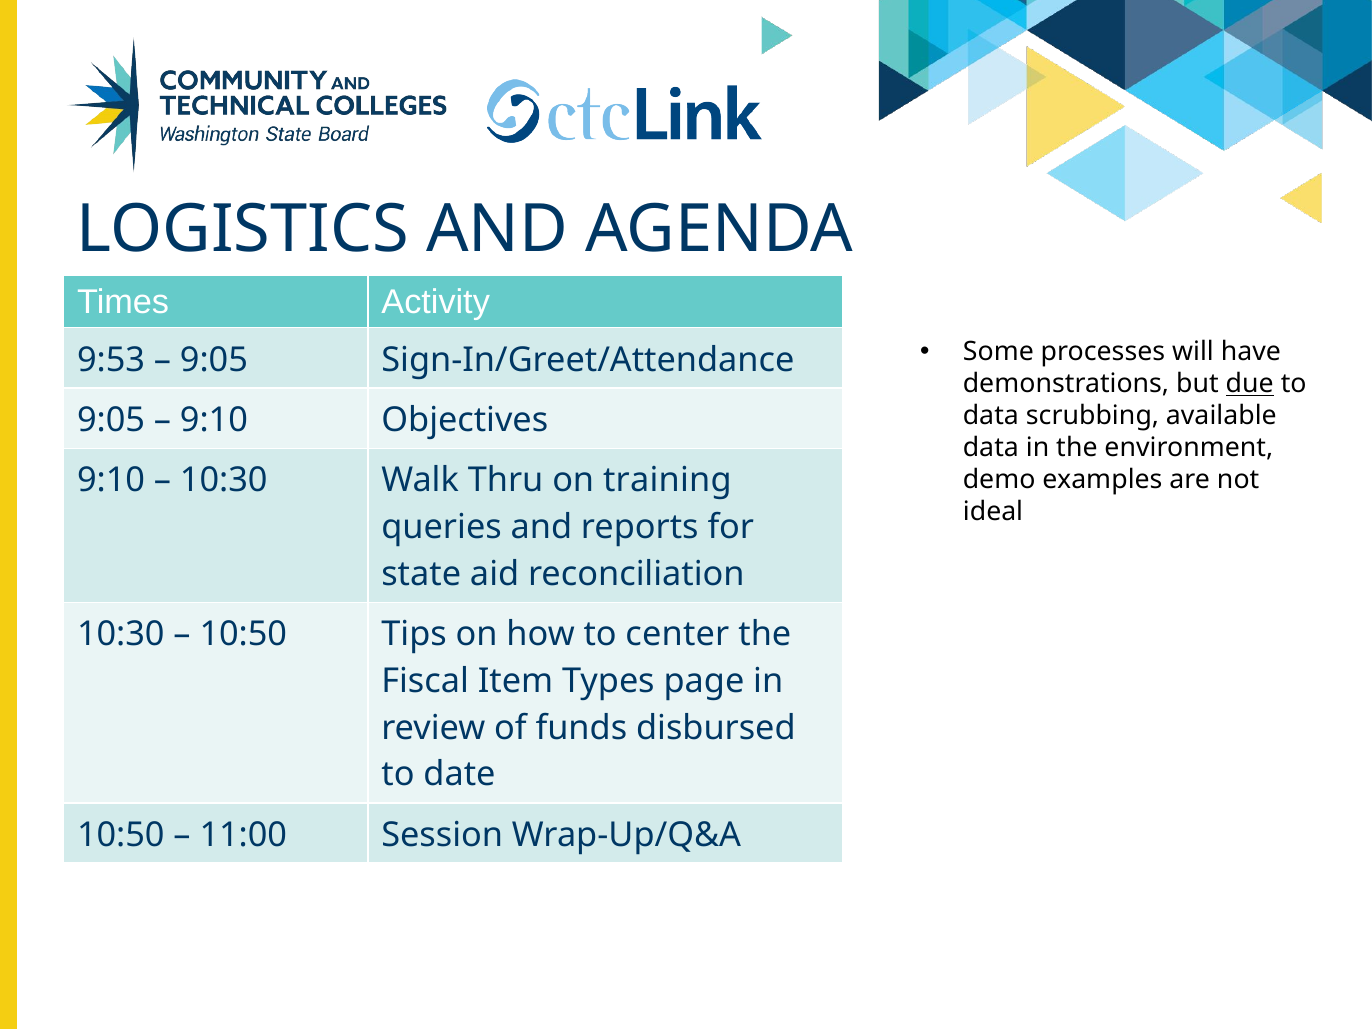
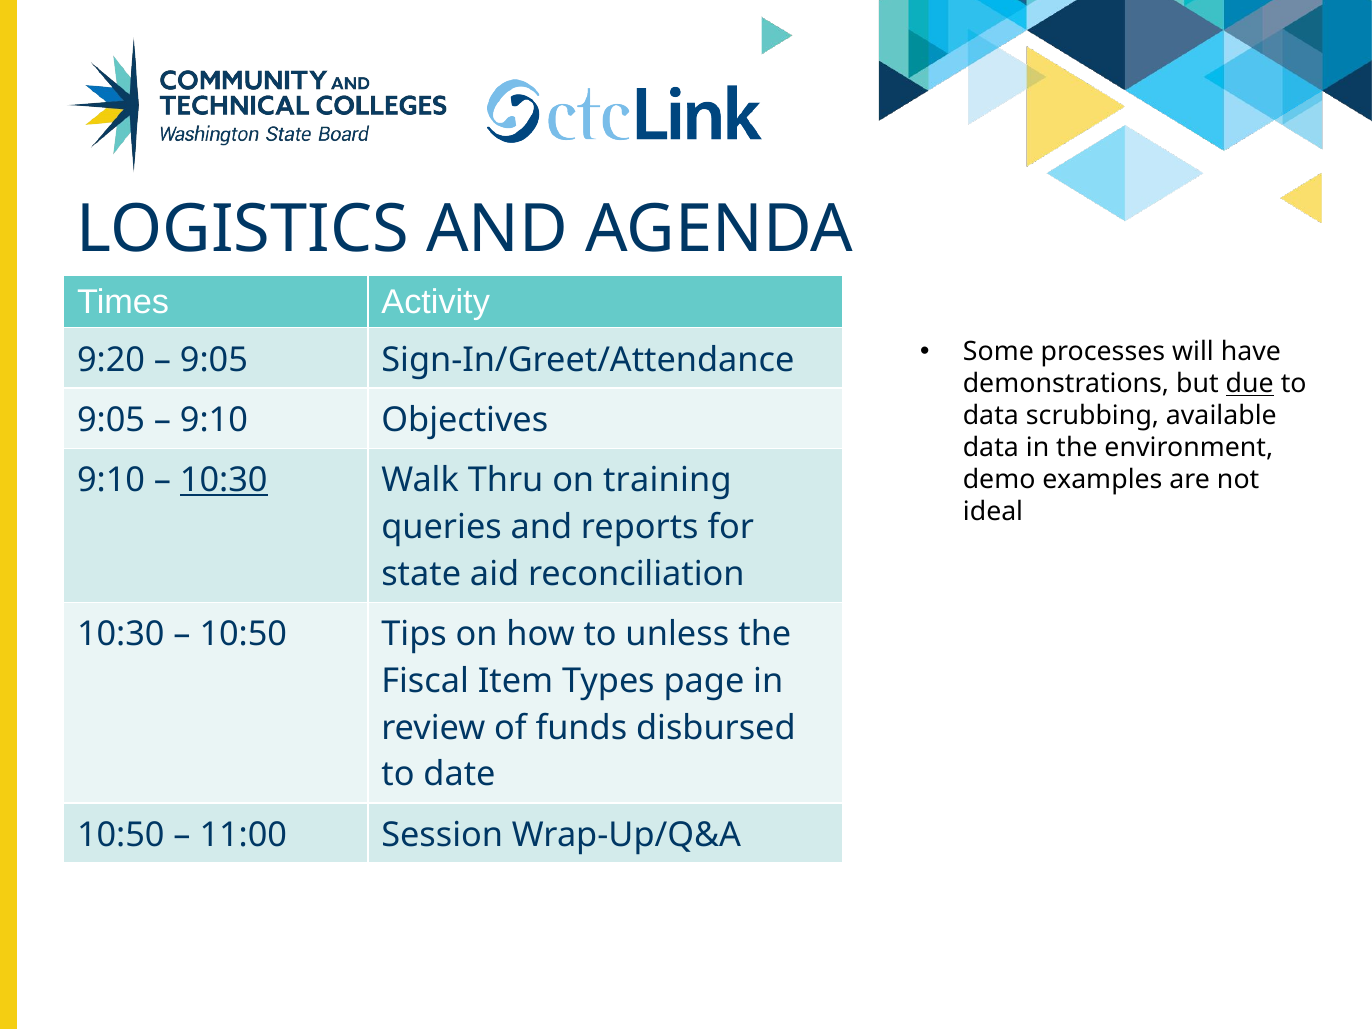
9:53: 9:53 -> 9:20 (111, 360)
10:30 underline: none -> present (224, 481)
center: center -> unless (677, 634)
